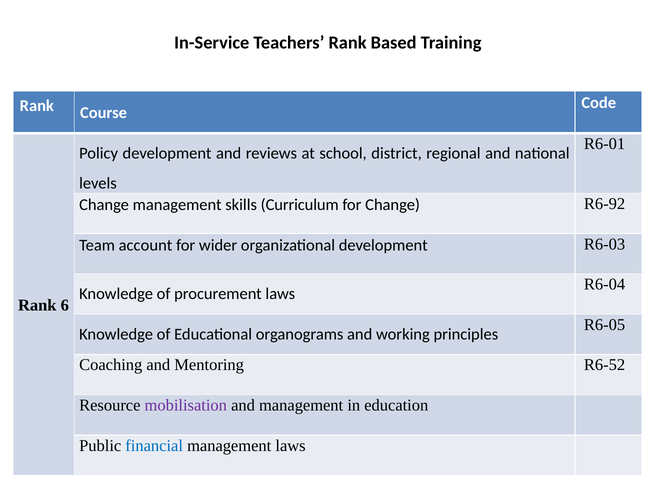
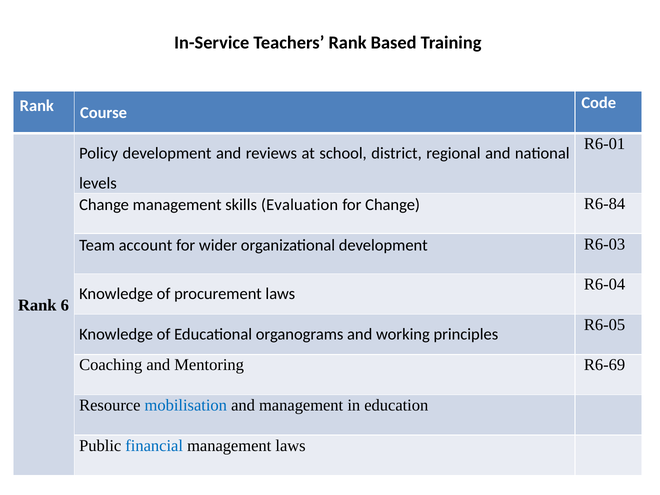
Curriculum: Curriculum -> Evaluation (300, 205)
R6-92: R6-92 -> R6-84 (605, 204)
R6-52: R6-52 -> R6-69 (605, 365)
mobilisation colour: purple -> blue (186, 405)
